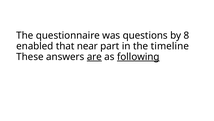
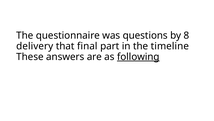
enabled: enabled -> delivery (35, 46)
near: near -> final (87, 46)
are underline: present -> none (94, 56)
